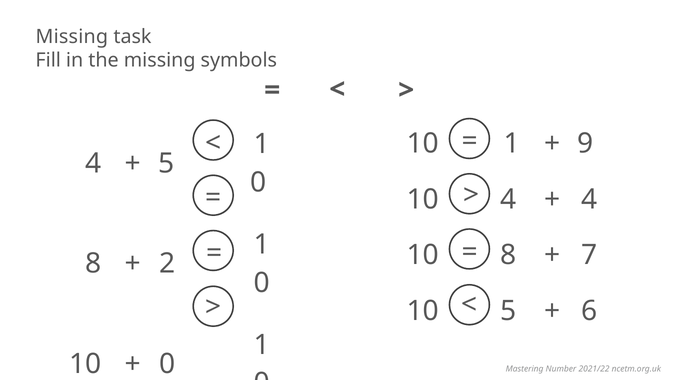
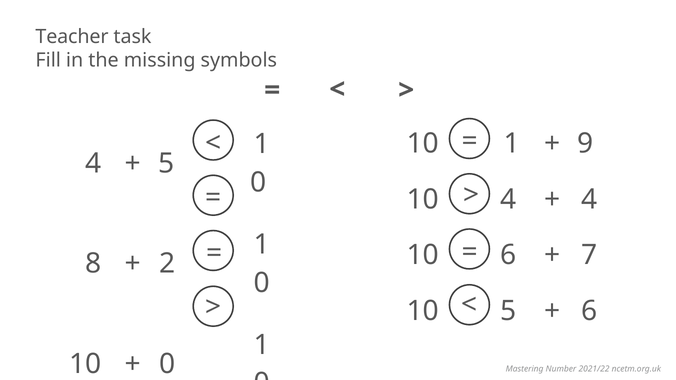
Missing: Missing -> Teacher (72, 37)
10 8: 8 -> 6 (508, 255)
